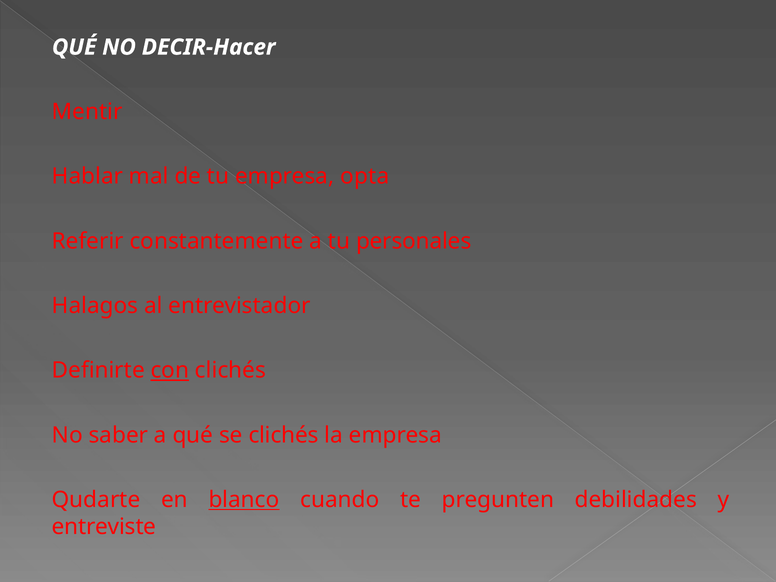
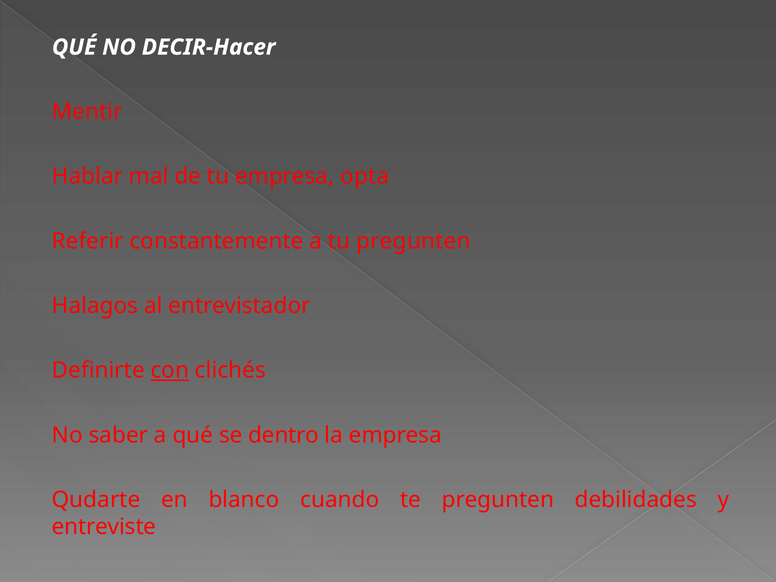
tu personales: personales -> pregunten (413, 241)
se clichés: clichés -> dentro (284, 435)
blanco underline: present -> none (244, 500)
